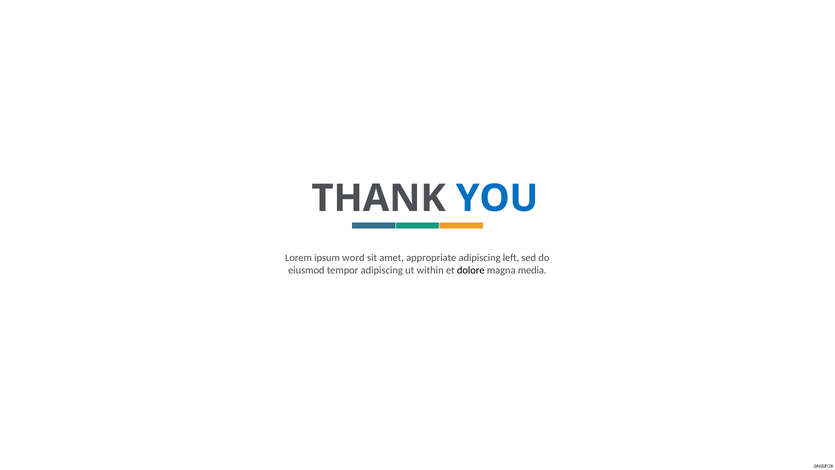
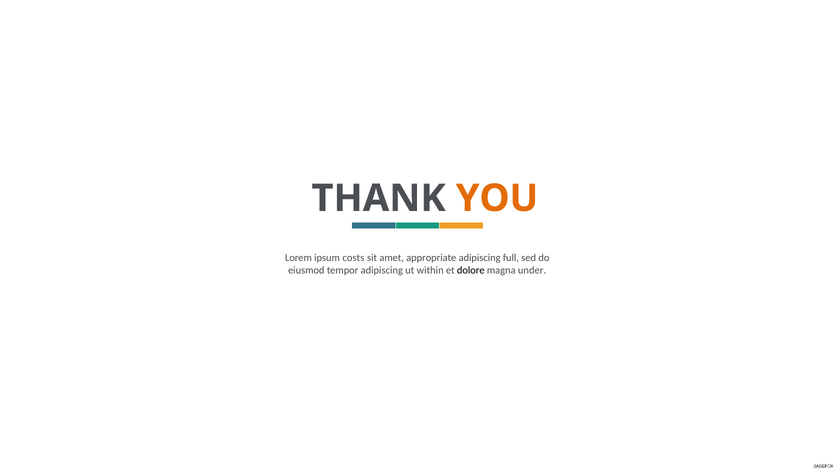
YOU colour: blue -> orange (497, 198)
word: word -> costs (353, 258)
left: left -> full (511, 258)
media: media -> under (532, 270)
